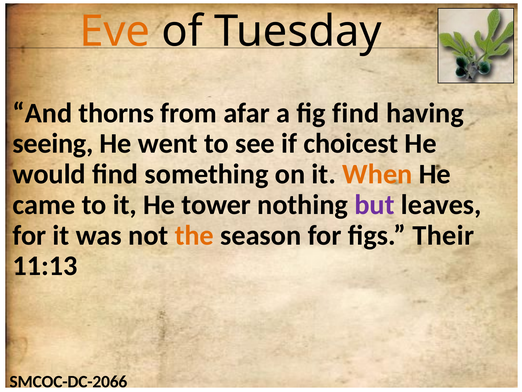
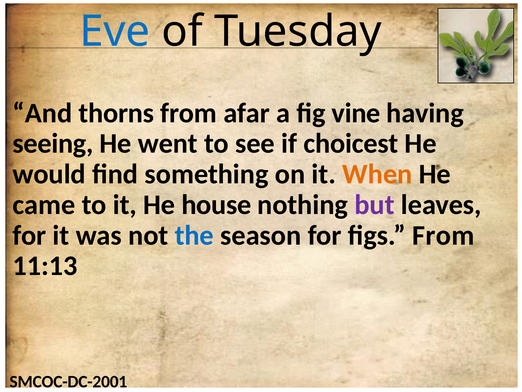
Eve colour: orange -> blue (115, 31)
fig find: find -> vine (356, 113)
tower: tower -> house (216, 205)
the colour: orange -> blue (194, 235)
figs Their: Their -> From (443, 235)
SMCOC-DC-2066: SMCOC-DC-2066 -> SMCOC-DC-2001 (68, 381)
